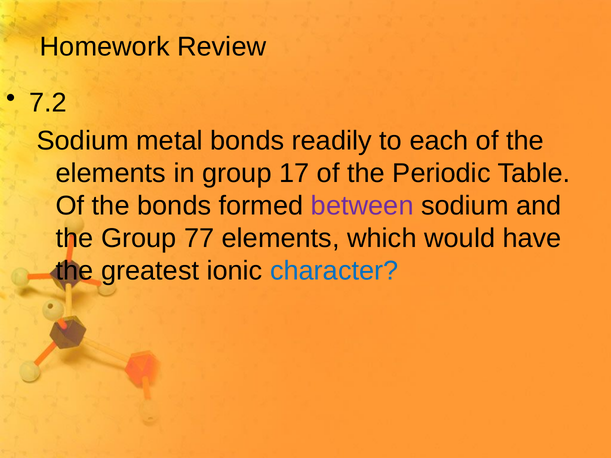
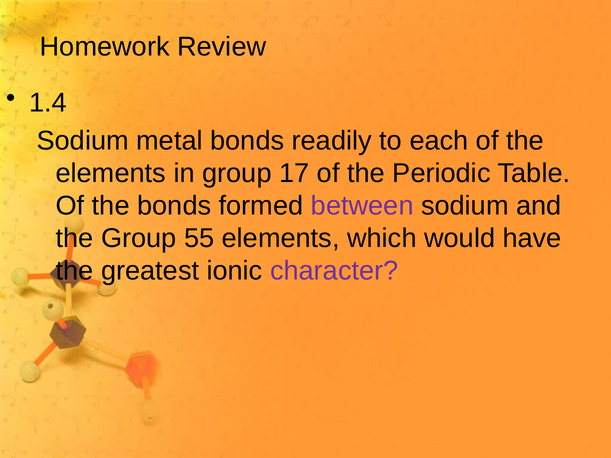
7.2: 7.2 -> 1.4 (48, 103)
77: 77 -> 55 (199, 239)
character colour: blue -> purple (334, 271)
